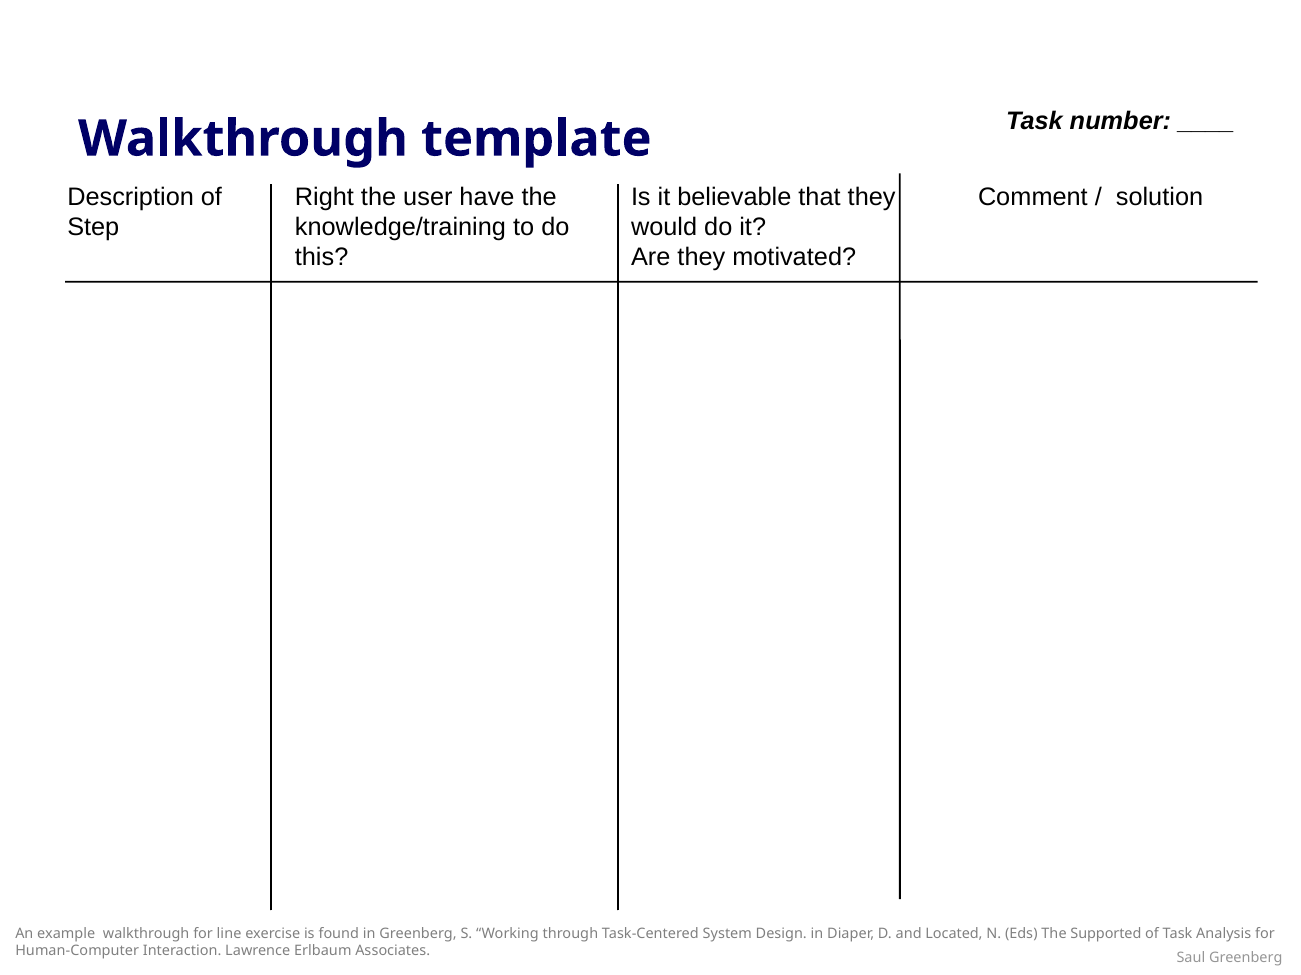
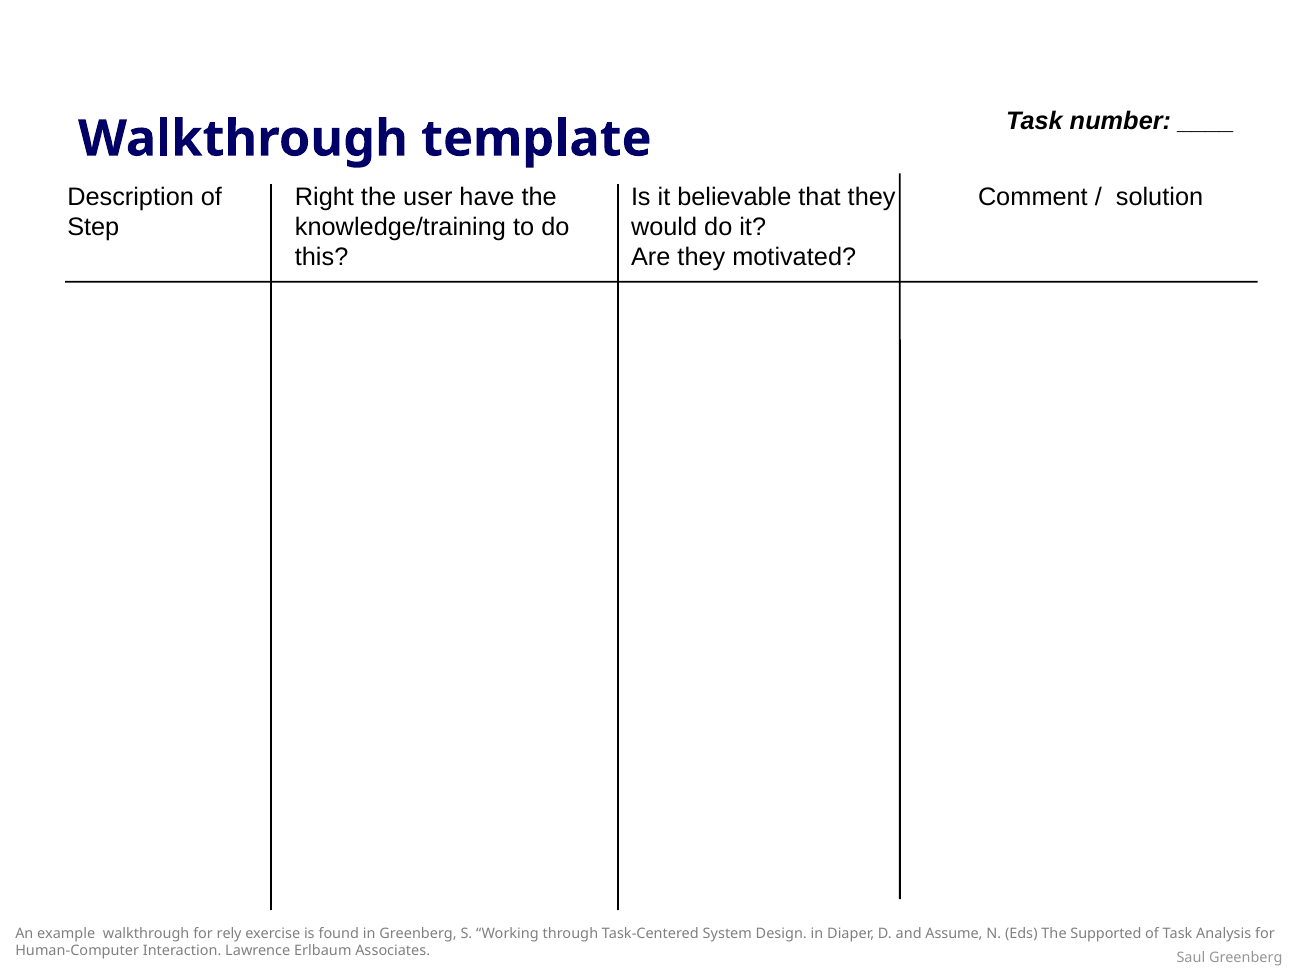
line: line -> rely (229, 934)
Located: Located -> Assume (954, 934)
